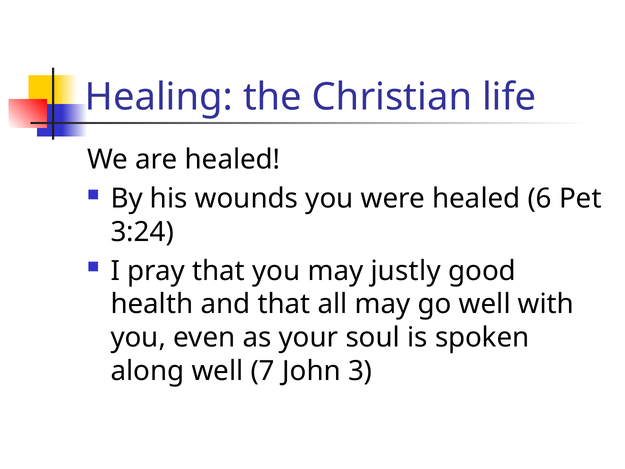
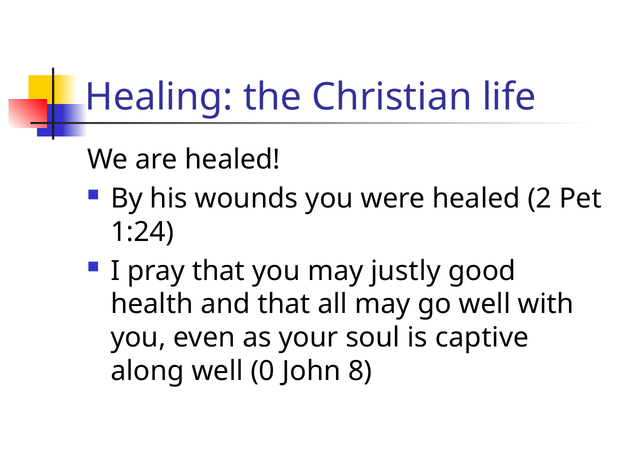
6: 6 -> 2 (540, 199)
3:24: 3:24 -> 1:24 (142, 232)
spoken: spoken -> captive (482, 337)
7: 7 -> 0 (263, 371)
3: 3 -> 8 (360, 371)
